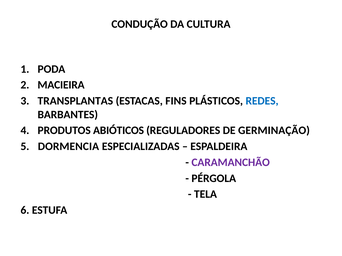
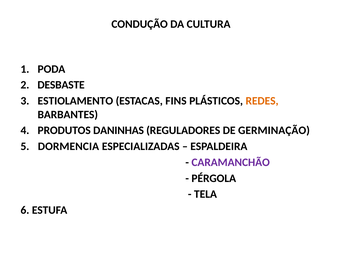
MACIEIRA: MACIEIRA -> DESBASTE (61, 85)
TRANSPLANTAS: TRANSPLANTAS -> ESTIOLAMENTO (75, 101)
REDES colour: blue -> orange (262, 101)
ABIÓTICOS: ABIÓTICOS -> DANINHAS (119, 131)
